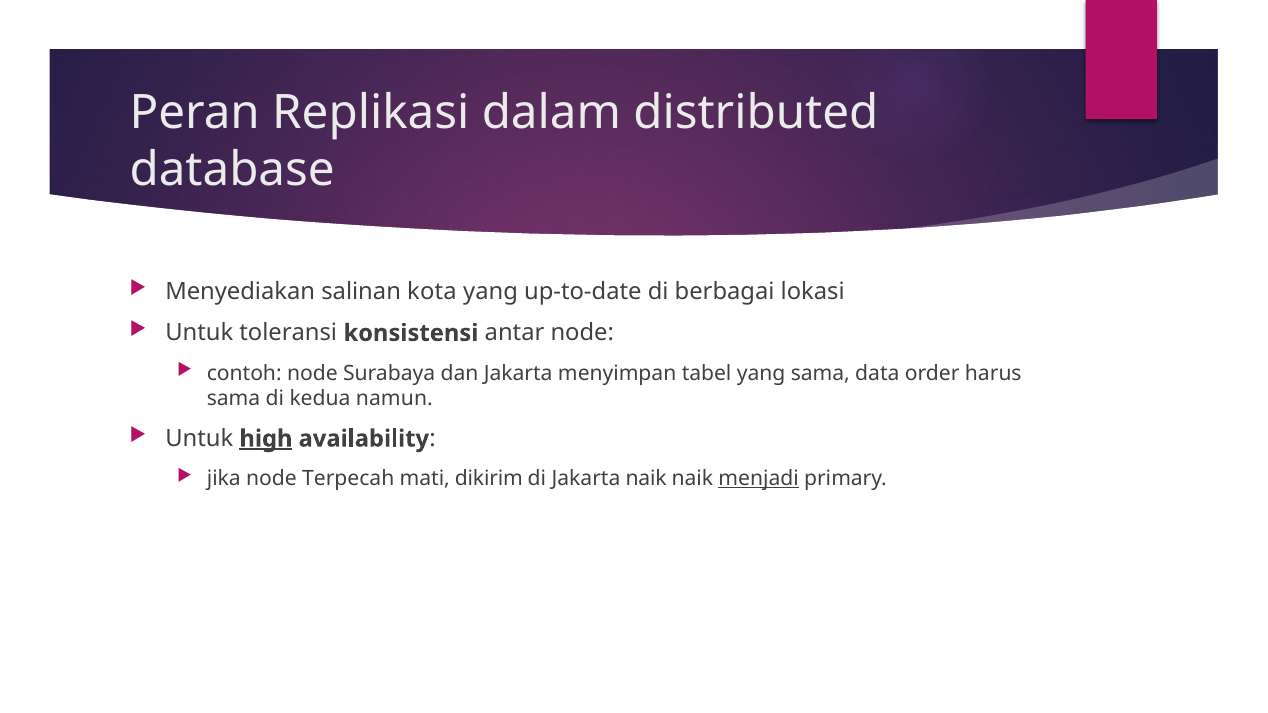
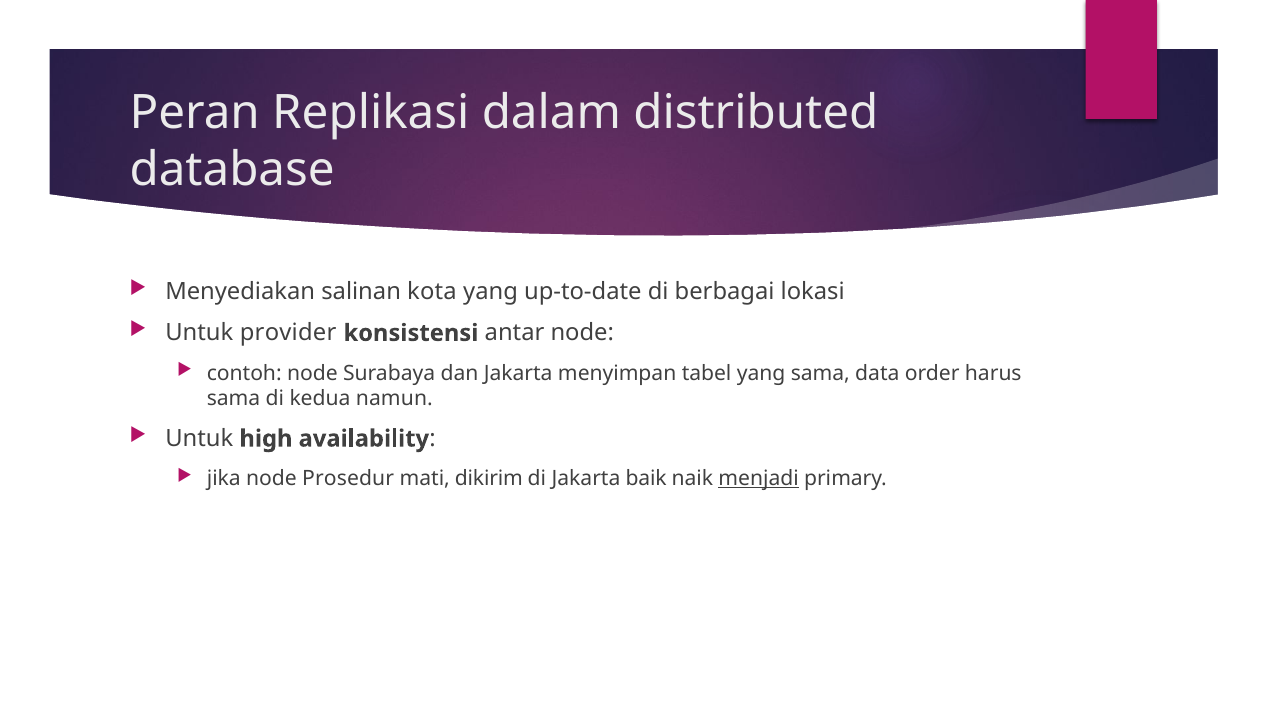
toleransi: toleransi -> provider (288, 333)
high underline: present -> none (266, 439)
Terpecah: Terpecah -> Prosedur (348, 479)
Jakarta naik: naik -> baik (646, 479)
